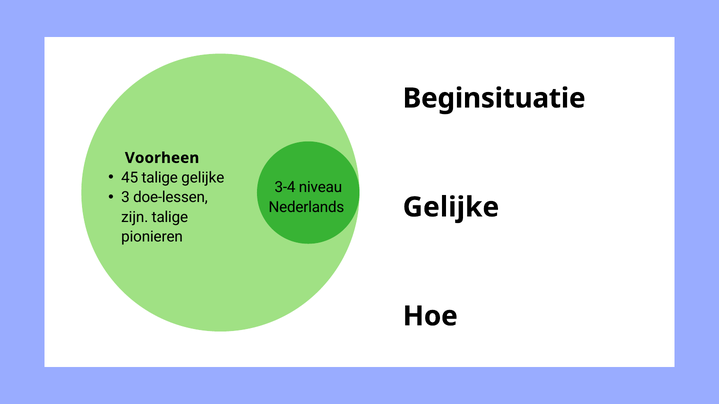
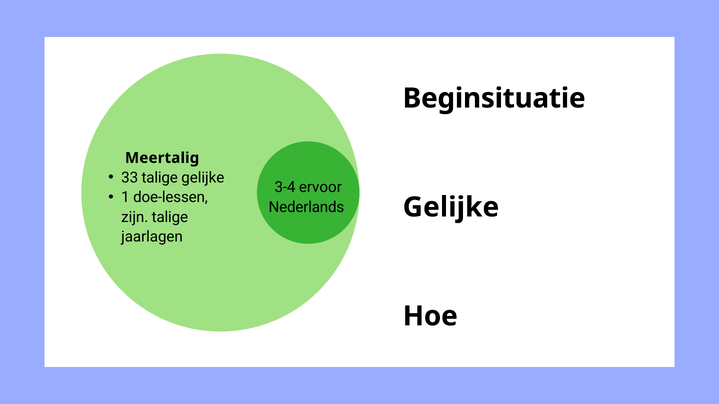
Voorheen: Voorheen -> Meertalig (162, 158)
45: 45 -> 33 (130, 178)
niveau: niveau -> ervoor (320, 187)
3: 3 -> 1 (126, 198)
pionieren: pionieren -> jaarlagen (152, 237)
